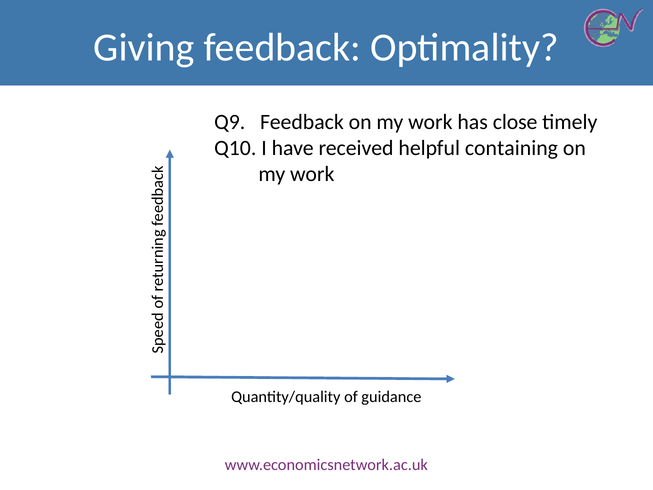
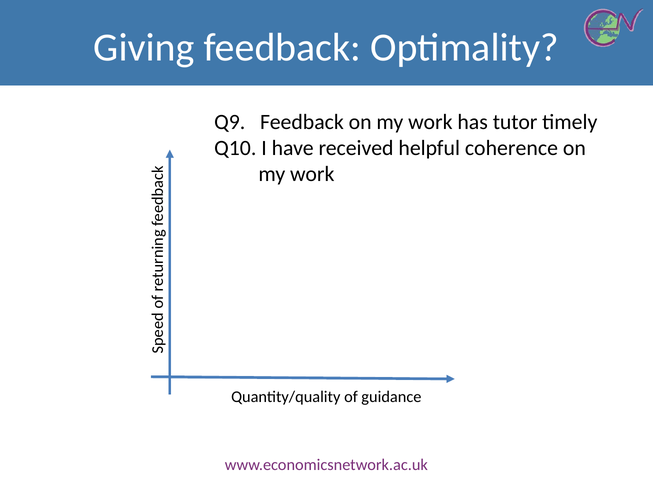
close: close -> tutor (515, 122)
containing: containing -> coherence (511, 148)
